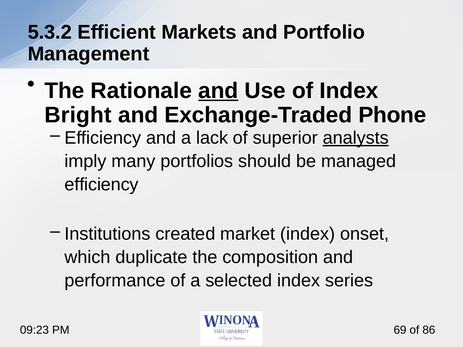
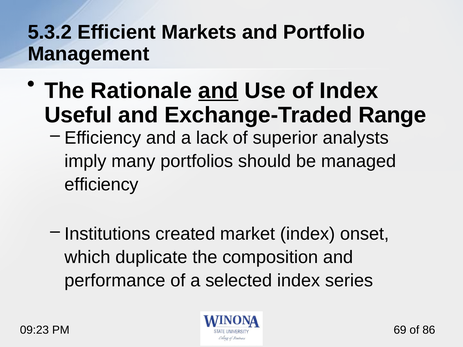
Bright: Bright -> Useful (78, 115)
Phone: Phone -> Range (392, 115)
analysts underline: present -> none (356, 138)
